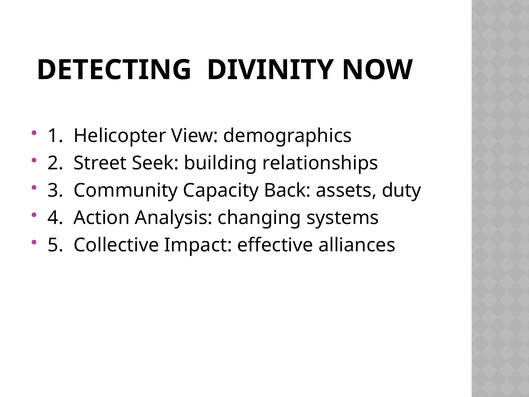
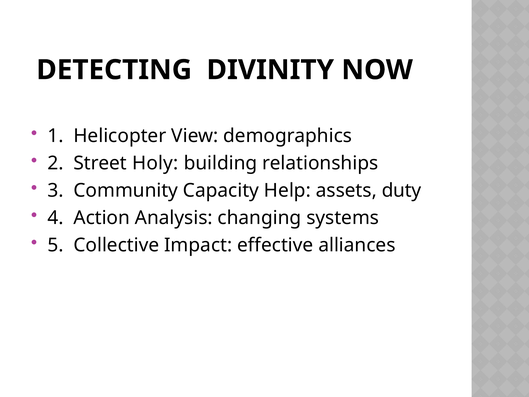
Seek: Seek -> Holy (155, 163)
Back: Back -> Help (287, 191)
